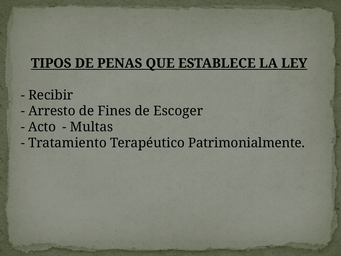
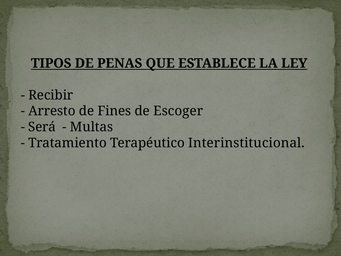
Acto: Acto -> Será (42, 127)
Patrimonialmente: Patrimonialmente -> Interinstitucional (246, 143)
